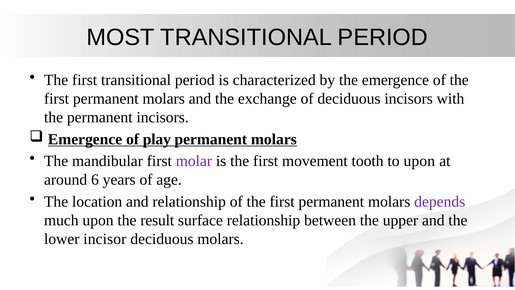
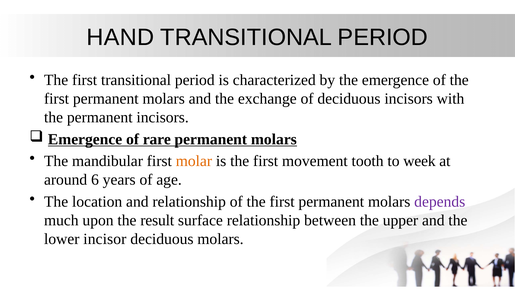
MOST: MOST -> HAND (120, 37)
play: play -> rare (157, 139)
molar colour: purple -> orange (194, 161)
to upon: upon -> week (419, 161)
